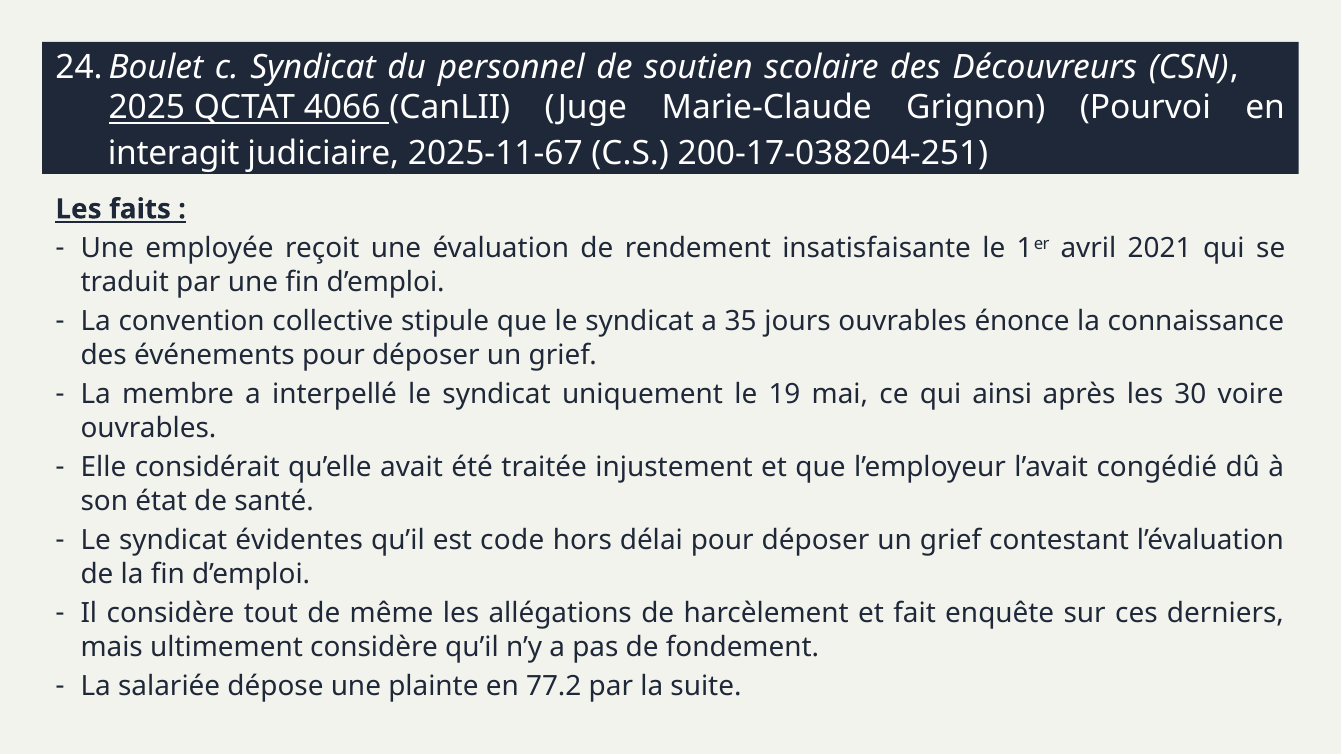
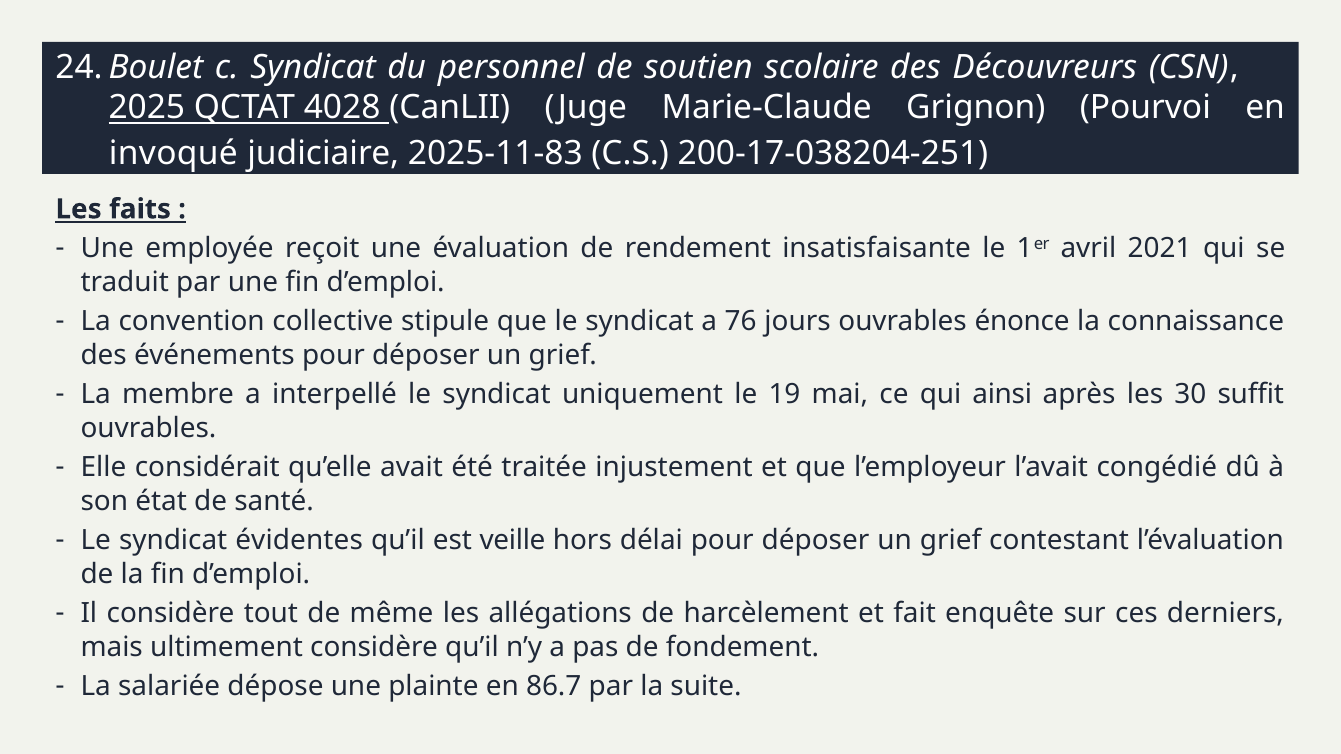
4066: 4066 -> 4028 (342, 108)
interagit: interagit -> invoqué (173, 153)
2025-11-67: 2025-11-67 -> 2025-11-83 (495, 153)
35: 35 -> 76 (741, 322)
voire: voire -> suffit (1251, 395)
code: code -> veille (513, 541)
77.2: 77.2 -> 86.7 (554, 687)
